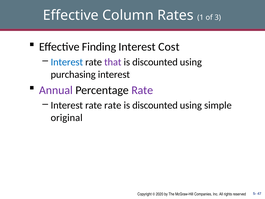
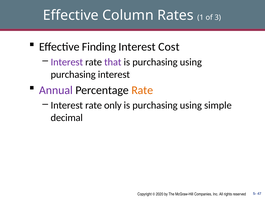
Interest colour: blue -> purple (67, 62)
discounted: discounted -> purchasing (155, 62)
Rate colour: purple -> orange (142, 90)
rate rate: rate -> only (113, 105)
discounted: discounted -> purchasing (155, 105)
original: original -> decimal (67, 118)
